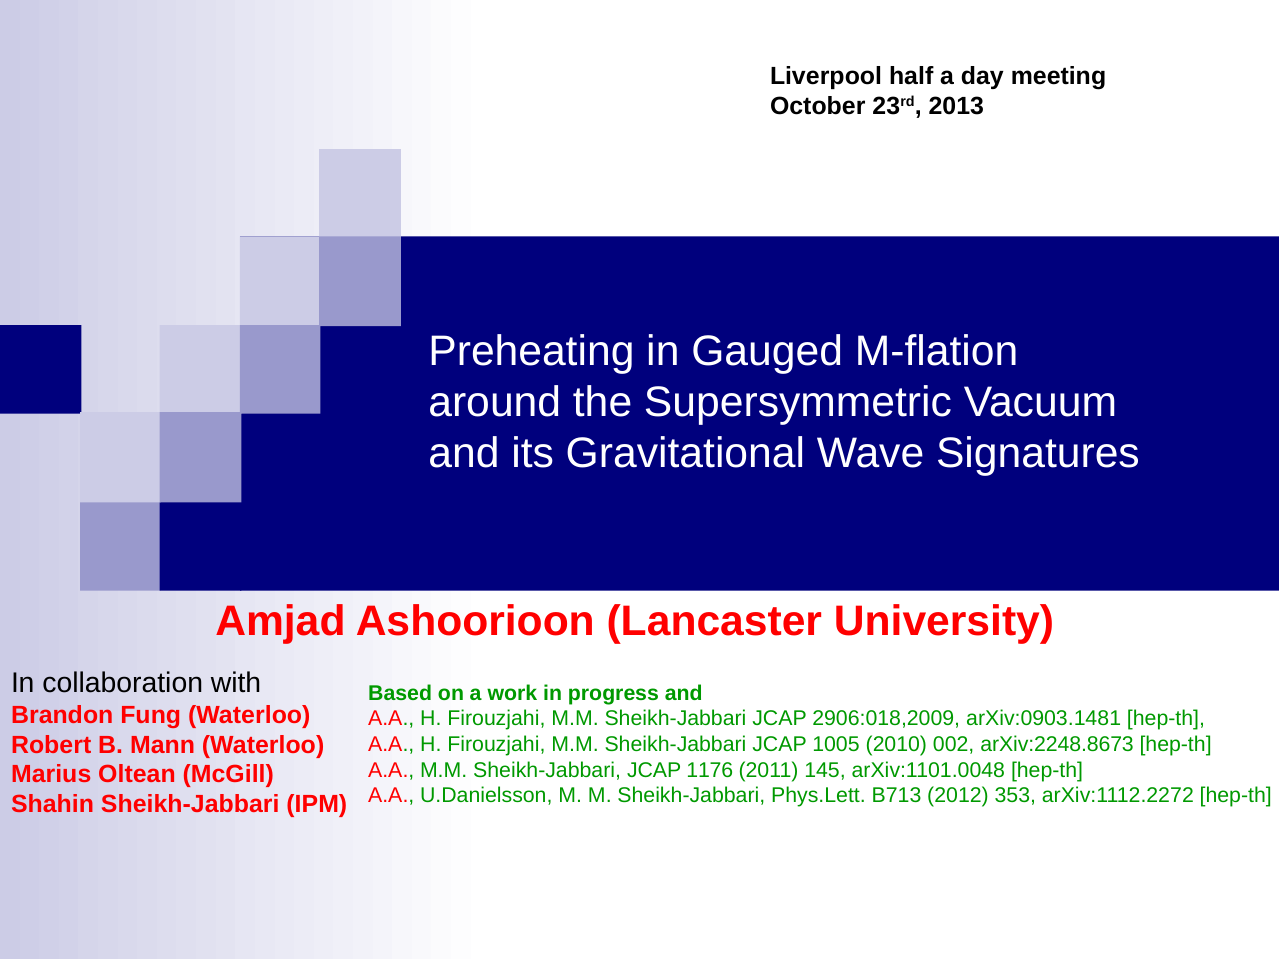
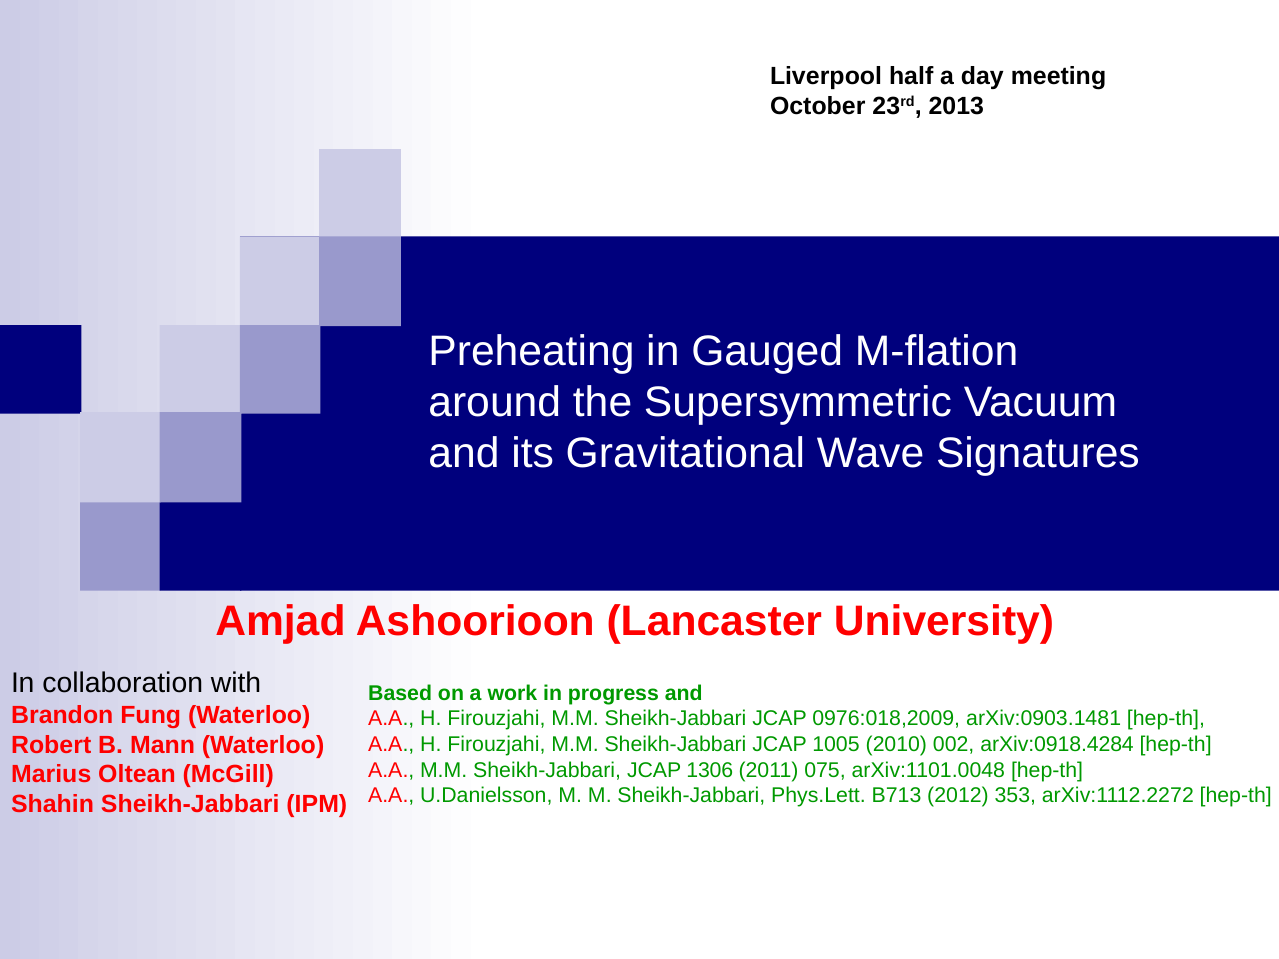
2906:018,2009: 2906:018,2009 -> 0976:018,2009 (886, 719)
arXiv:2248.8673: arXiv:2248.8673 -> arXiv:0918.4284 (1057, 745)
1176: 1176 -> 1306 (710, 770)
145: 145 -> 075 (825, 770)
